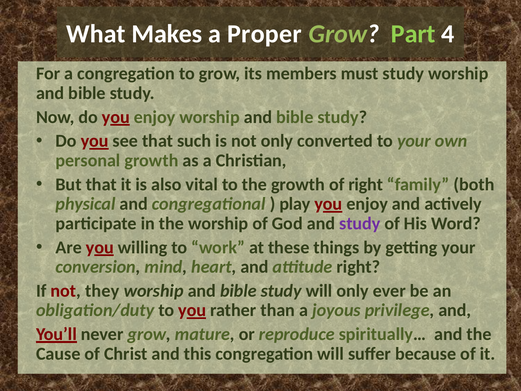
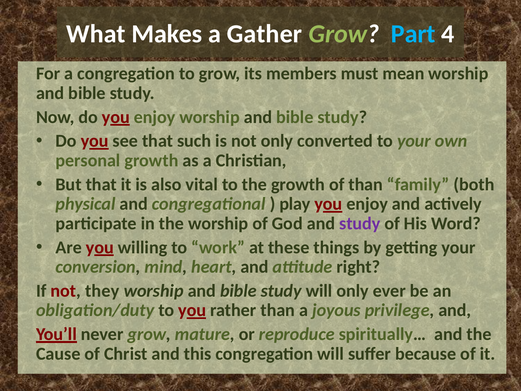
Proper: Proper -> Gather (264, 34)
Part colour: light green -> light blue (413, 34)
must study: study -> mean (403, 74)
of right: right -> than (366, 184)
